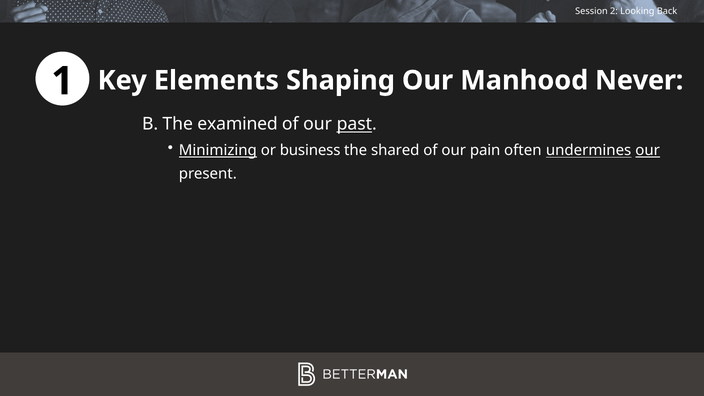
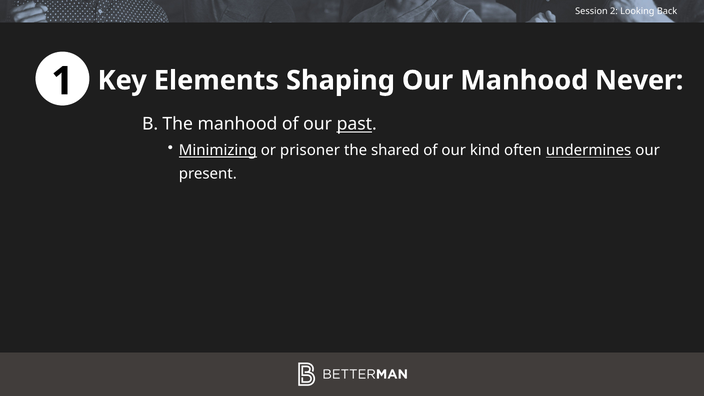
examined: examined -> manhood (237, 124)
business: business -> prisoner (310, 150)
pain: pain -> kind (485, 150)
our underline: present -> none (648, 150)
